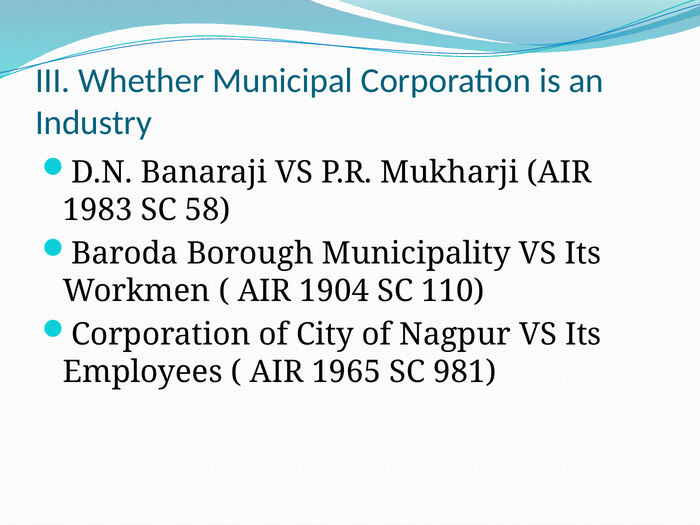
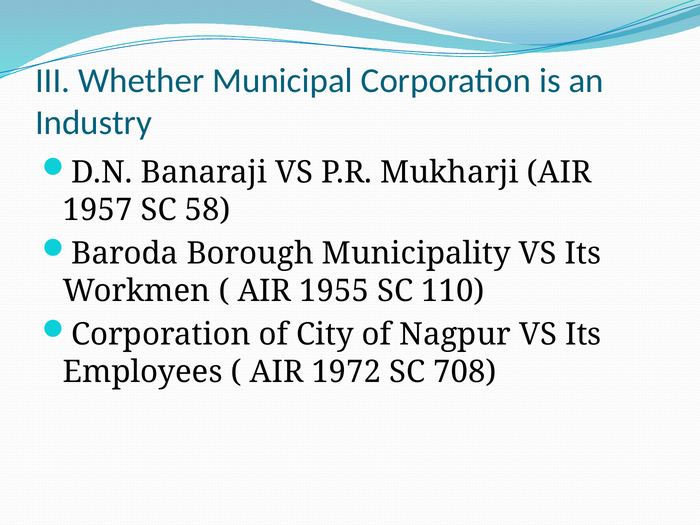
1983: 1983 -> 1957 (98, 210)
1904: 1904 -> 1955 (334, 291)
1965: 1965 -> 1972 (346, 372)
981: 981 -> 708 (465, 372)
